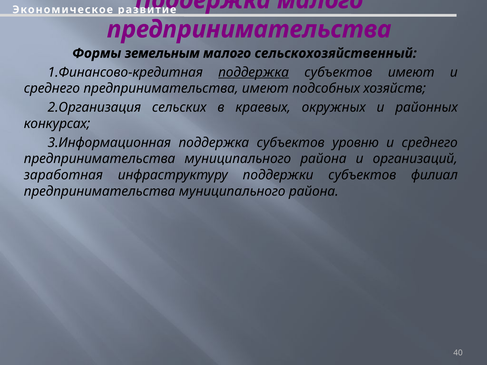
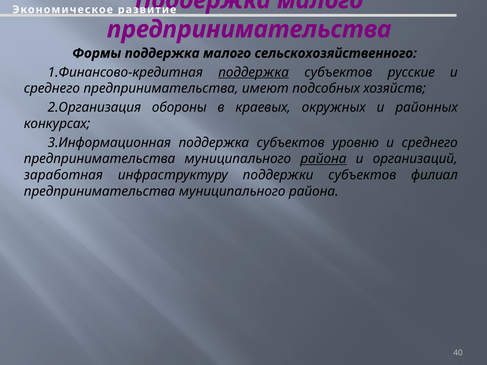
Формы земельным: земельным -> поддержка (162, 53)
сельскохозяйственный: сельскохозяйственный -> сельскохозяйственного (336, 53)
субъектов имеют: имеют -> русские (411, 72)
сельских: сельских -> обороны (179, 107)
района underline: none -> present (323, 159)
